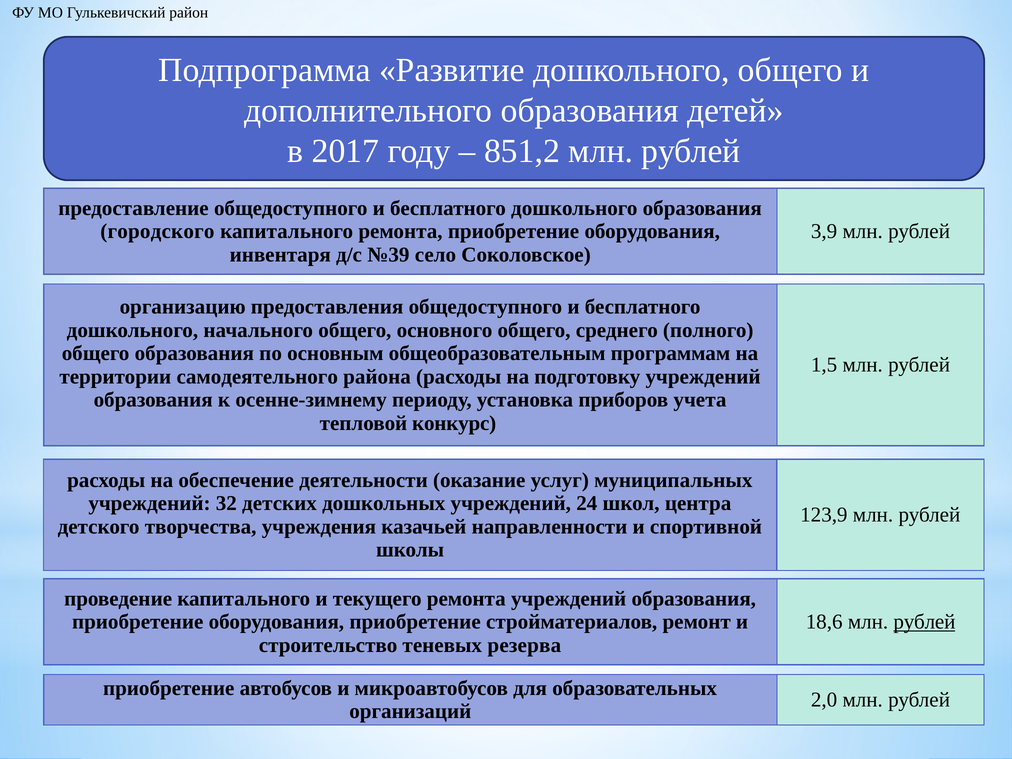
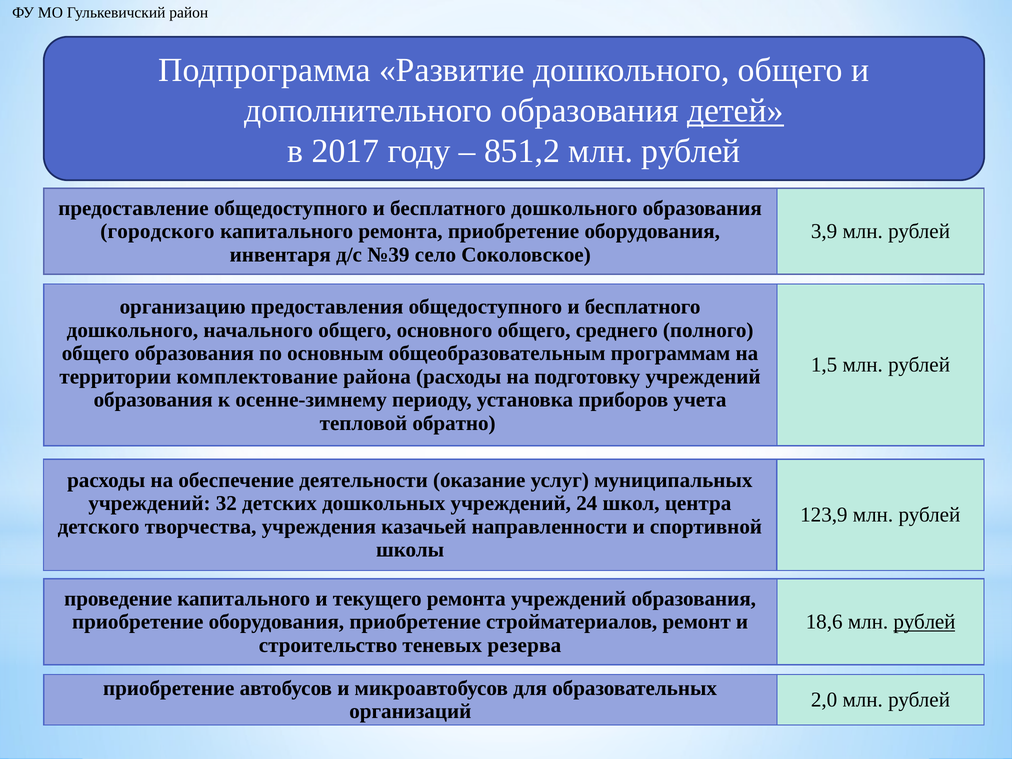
детей underline: none -> present (735, 111)
самодеятельного: самодеятельного -> комплектование (257, 377)
конкурс: конкурс -> обратно (454, 423)
